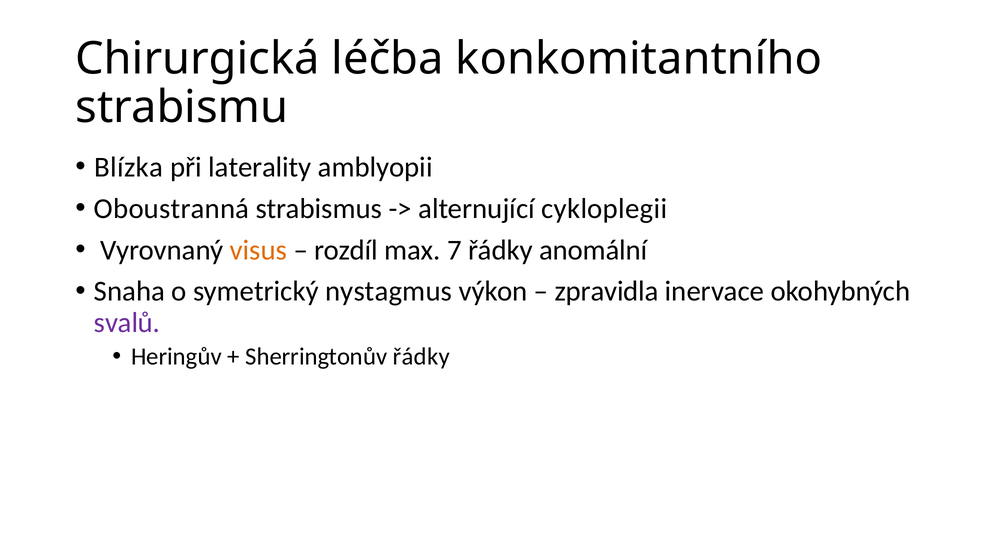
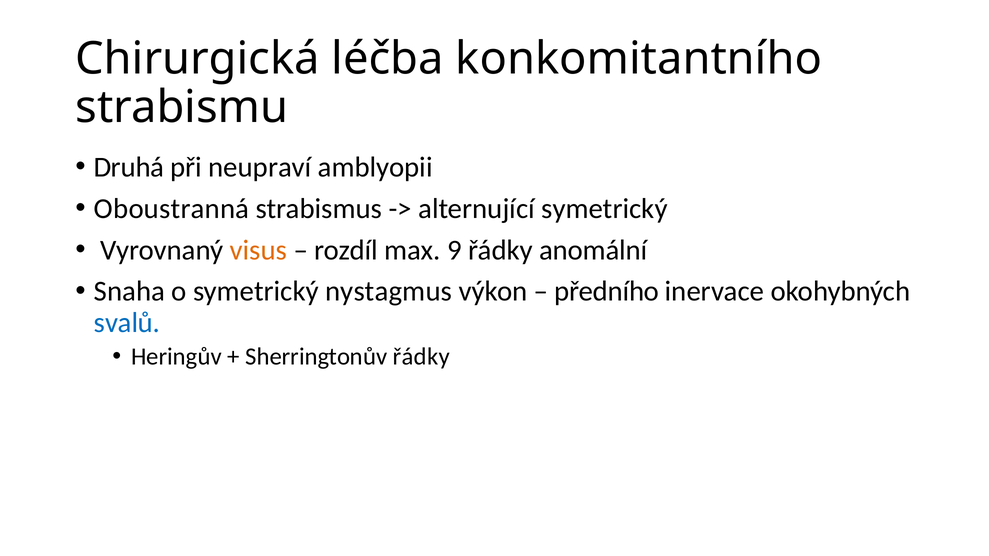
Blízka: Blízka -> Druhá (129, 167)
laterality: laterality -> neupraví (260, 167)
alternující cykloplegii: cykloplegii -> symetrický (604, 209)
7: 7 -> 9 (454, 250)
zpravidla: zpravidla -> předního (607, 292)
svalů colour: purple -> blue (127, 323)
